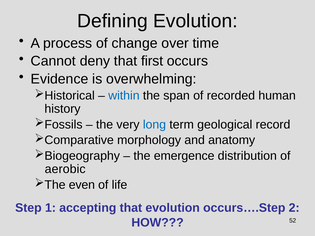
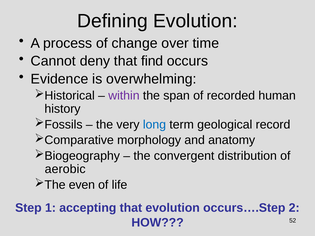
first: first -> find (152, 61)
within colour: blue -> purple (124, 96)
emergence: emergence -> convergent (184, 156)
